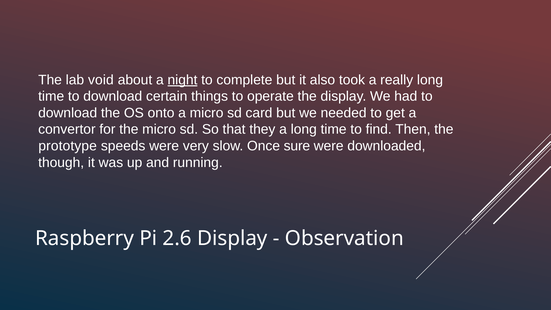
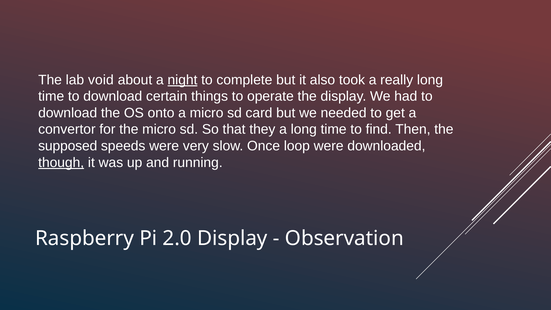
prototype: prototype -> supposed (68, 146)
sure: sure -> loop (297, 146)
though underline: none -> present (61, 162)
2.6: 2.6 -> 2.0 (177, 238)
